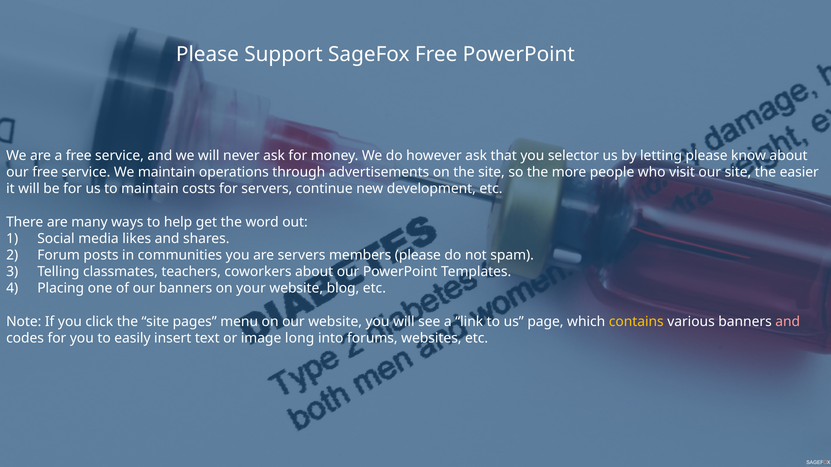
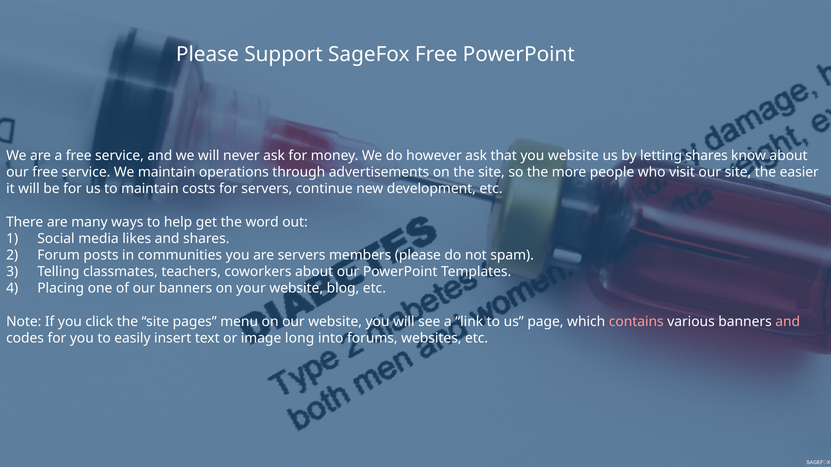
you selector: selector -> website (573, 156)
letting please: please -> shares (707, 156)
contains colour: yellow -> pink (636, 322)
